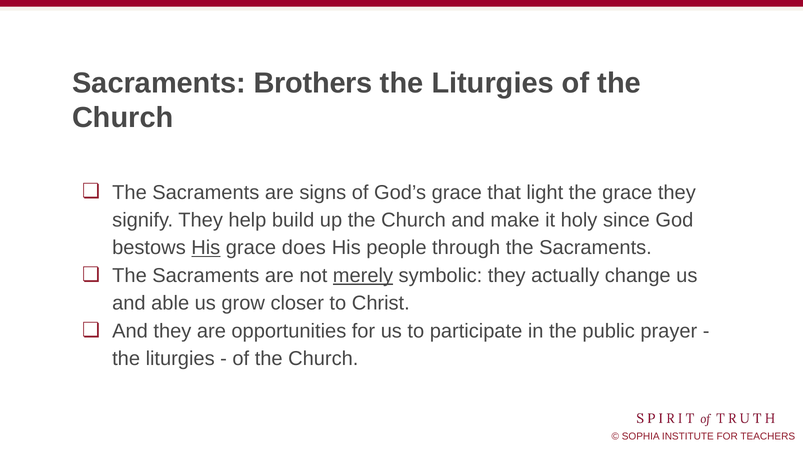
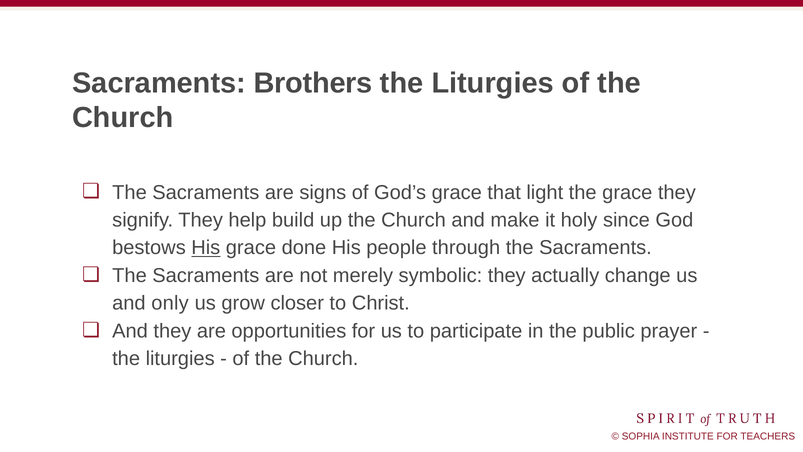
does: does -> done (304, 248)
merely underline: present -> none (363, 275)
able: able -> only (170, 303)
